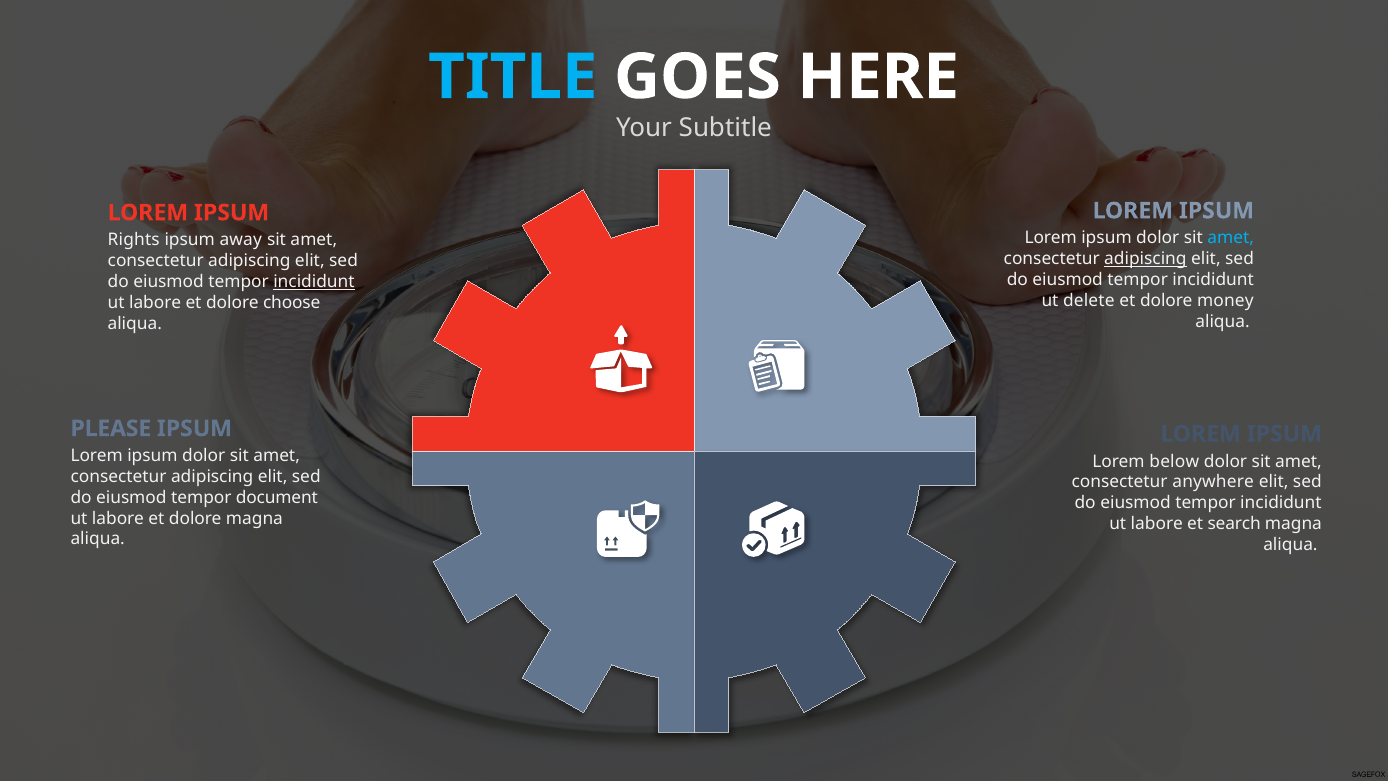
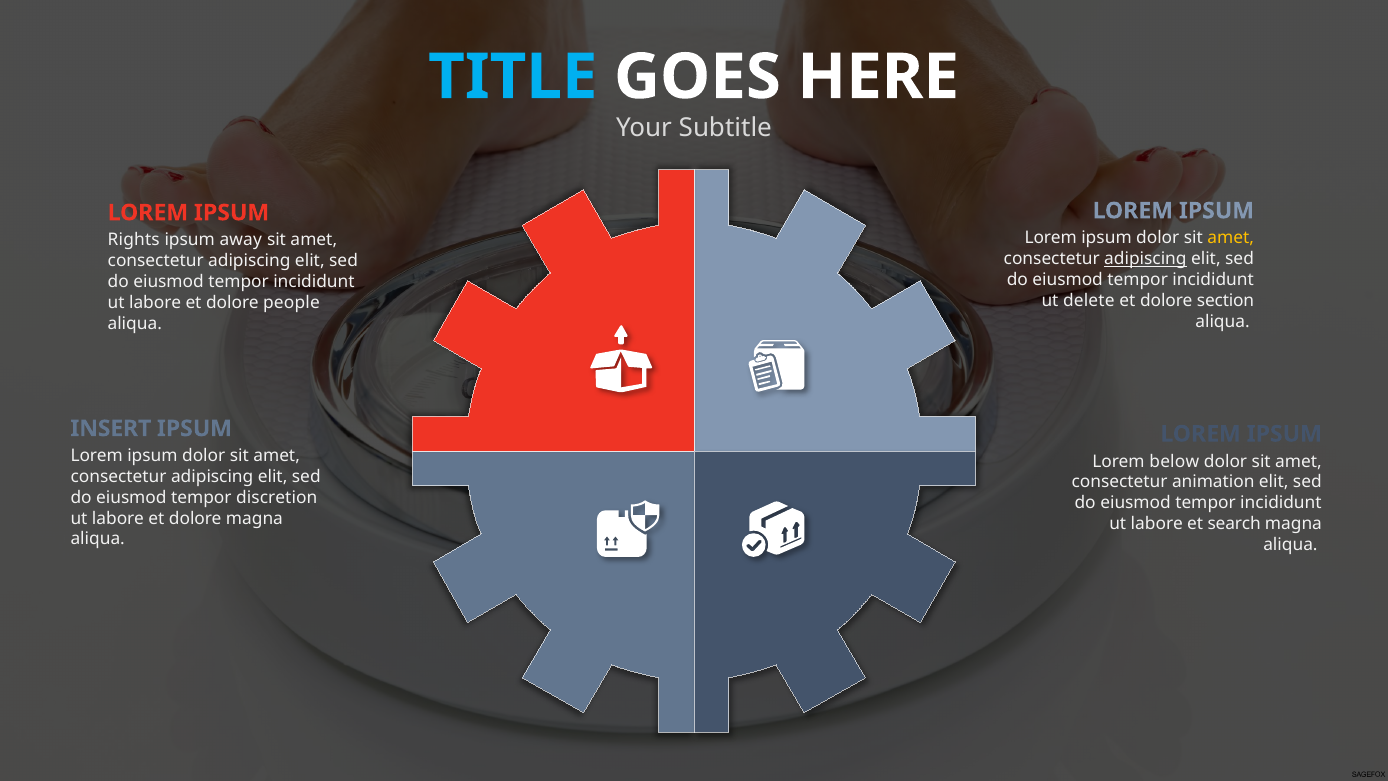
amet colour: light blue -> yellow (1231, 238)
incididunt underline: present -> none (314, 282)
money: money -> section (1226, 301)
choose: choose -> people (292, 302)
PLEASE: PLEASE -> INSERT (111, 428)
anywhere: anywhere -> animation (1213, 482)
document: document -> discretion (277, 497)
